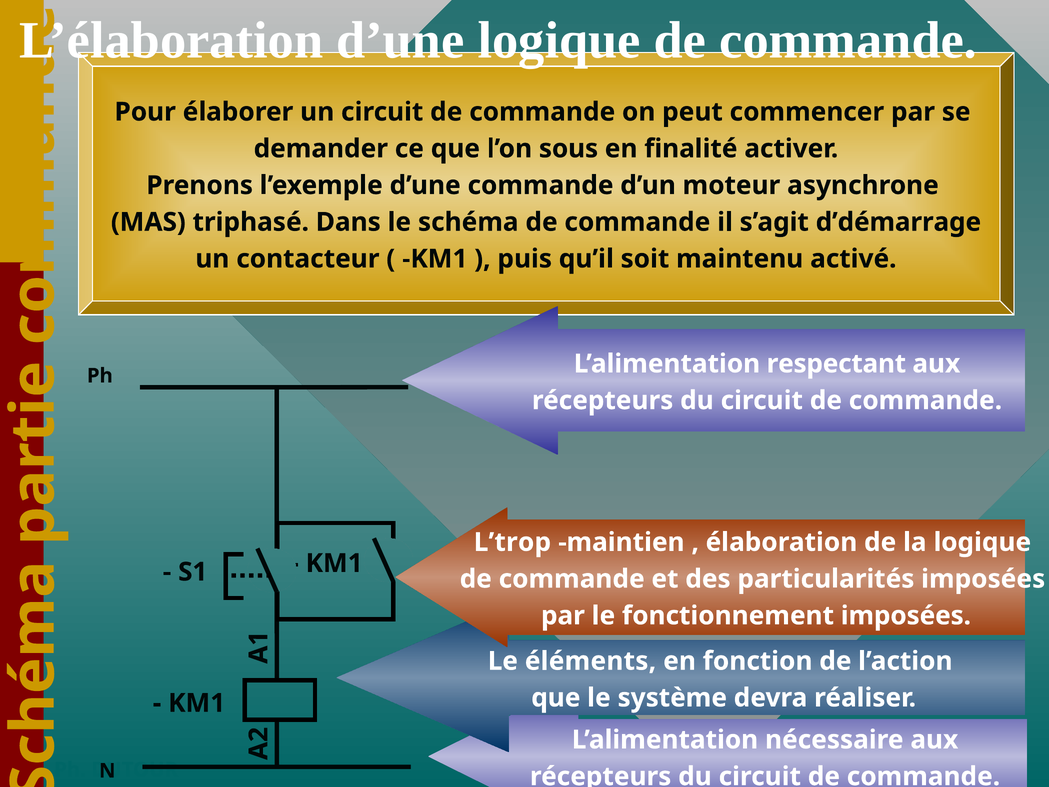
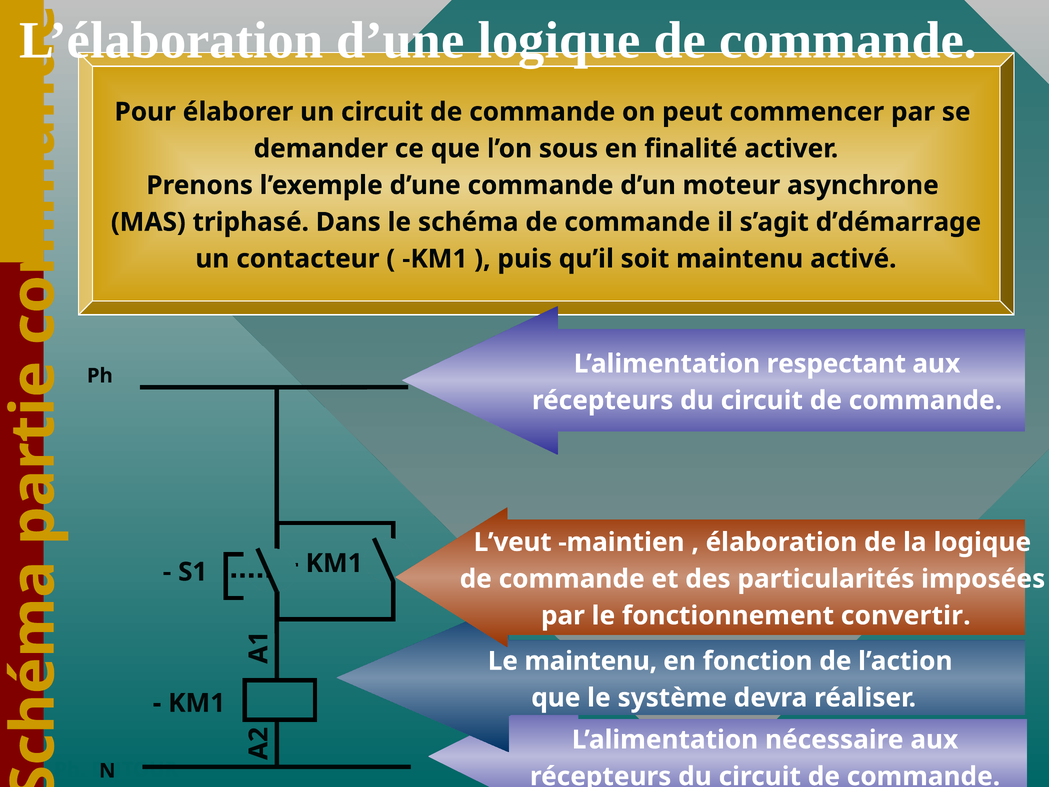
L’trop: L’trop -> L’veut (513, 542)
fonctionnement imposées: imposées -> convertir (906, 616)
Le éléments: éléments -> maintenu (591, 661)
